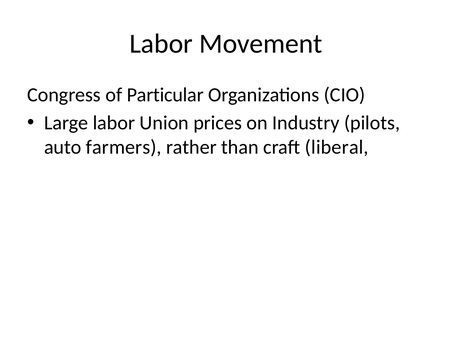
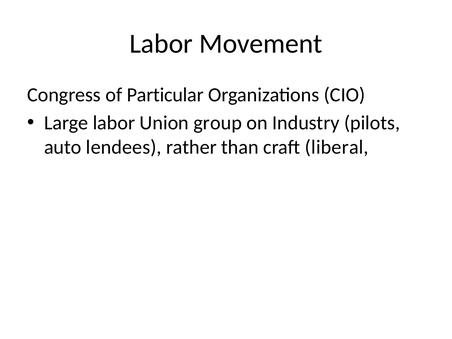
prices: prices -> group (218, 123)
farmers: farmers -> lendees (124, 147)
